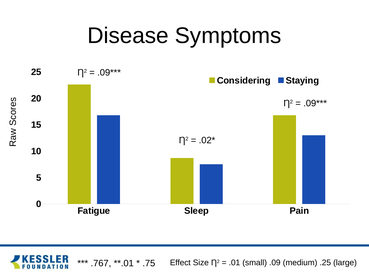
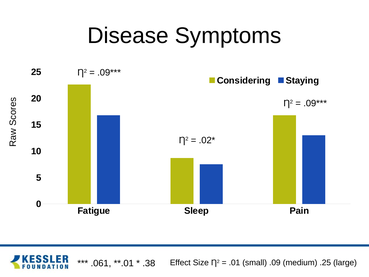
.767: .767 -> .061 (101, 263)
.75: .75 -> .38 (149, 263)
